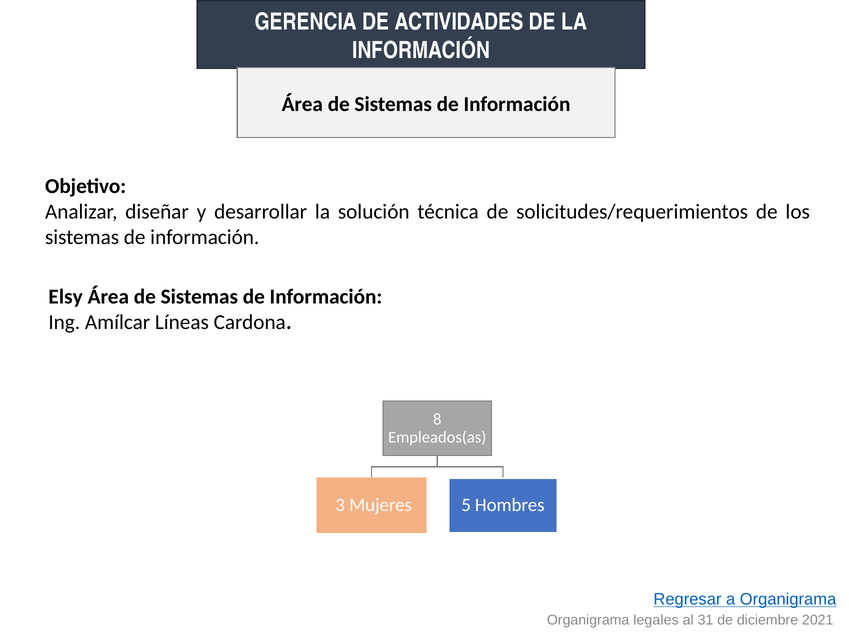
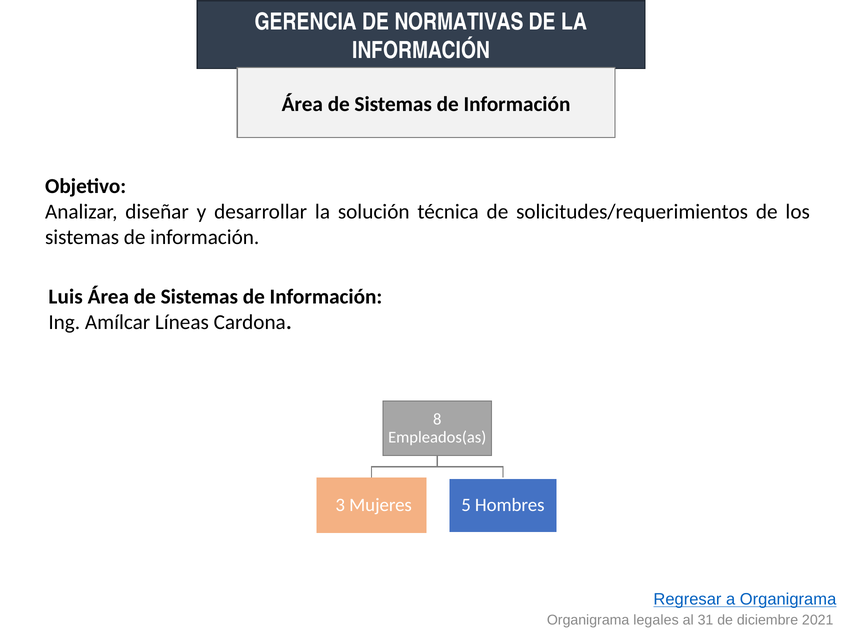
ACTIVIDADES: ACTIVIDADES -> NORMATIVAS (459, 22)
Elsy: Elsy -> Luis (66, 297)
